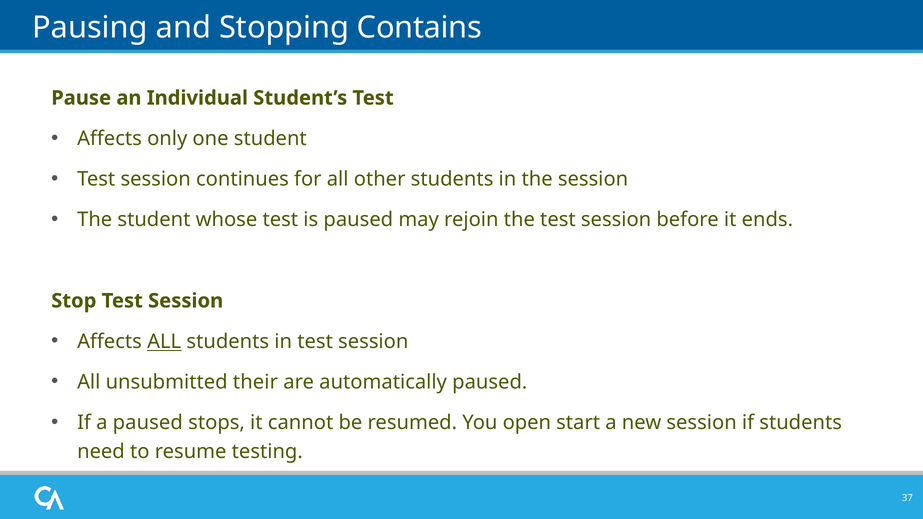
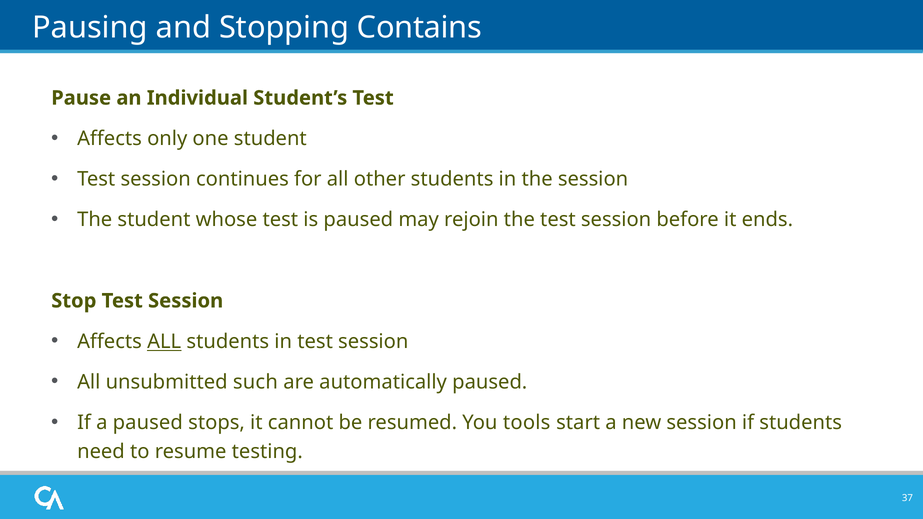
their: their -> such (255, 382)
open: open -> tools (527, 423)
